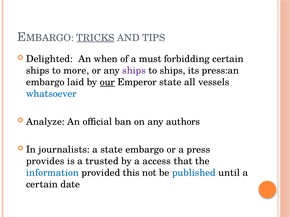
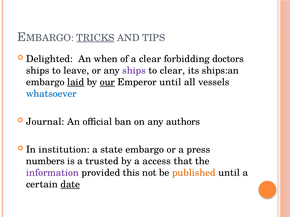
a must: must -> clear (150, 59)
forbidding certain: certain -> doctors (228, 59)
more: more -> leave (76, 71)
to ships: ships -> clear (172, 71)
press:an: press:an -> ships:an (220, 71)
laid underline: none -> present (76, 82)
Emperor state: state -> until (170, 82)
Analyze: Analyze -> Journal (45, 122)
journalists: journalists -> institution (64, 150)
provides: provides -> numbers (45, 162)
information colour: blue -> purple (52, 173)
published colour: blue -> orange (194, 173)
date underline: none -> present (70, 185)
